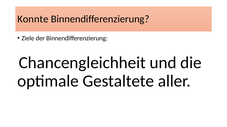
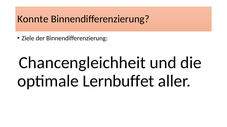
Gestaltete: Gestaltete -> Lernbuffet (118, 81)
